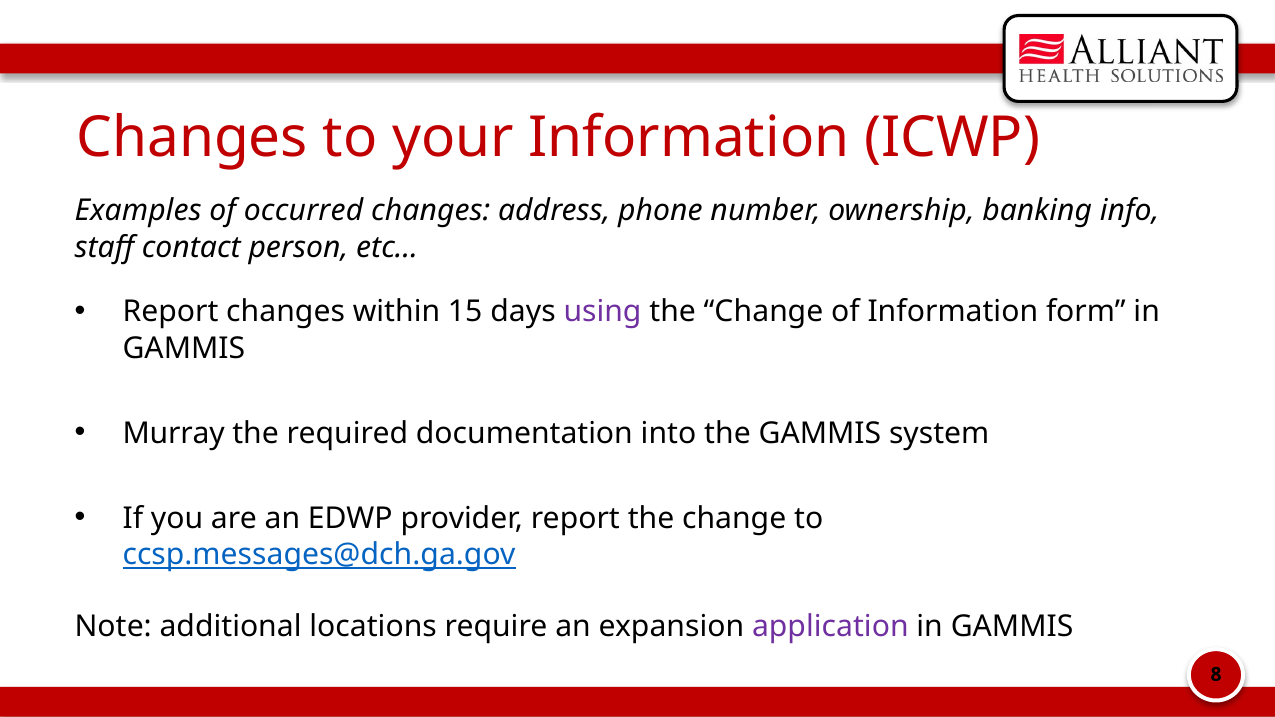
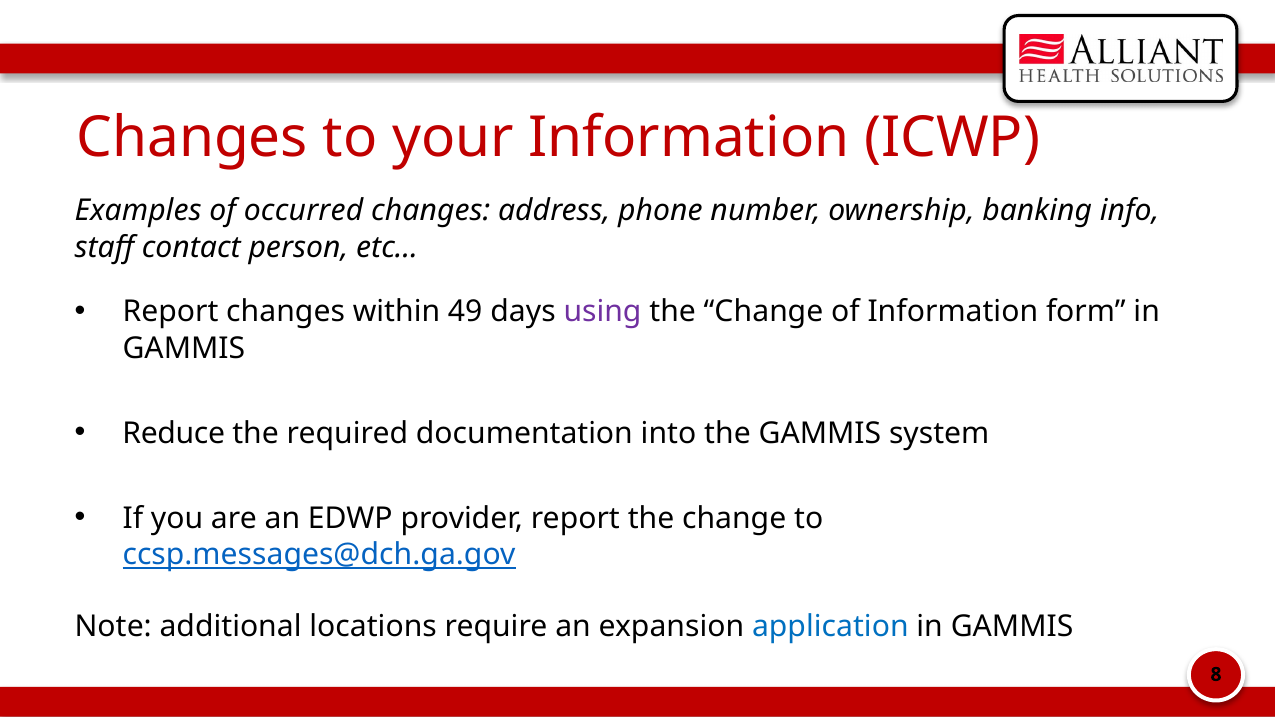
15: 15 -> 49 (465, 312)
Murray: Murray -> Reduce (174, 433)
application colour: purple -> blue (830, 627)
